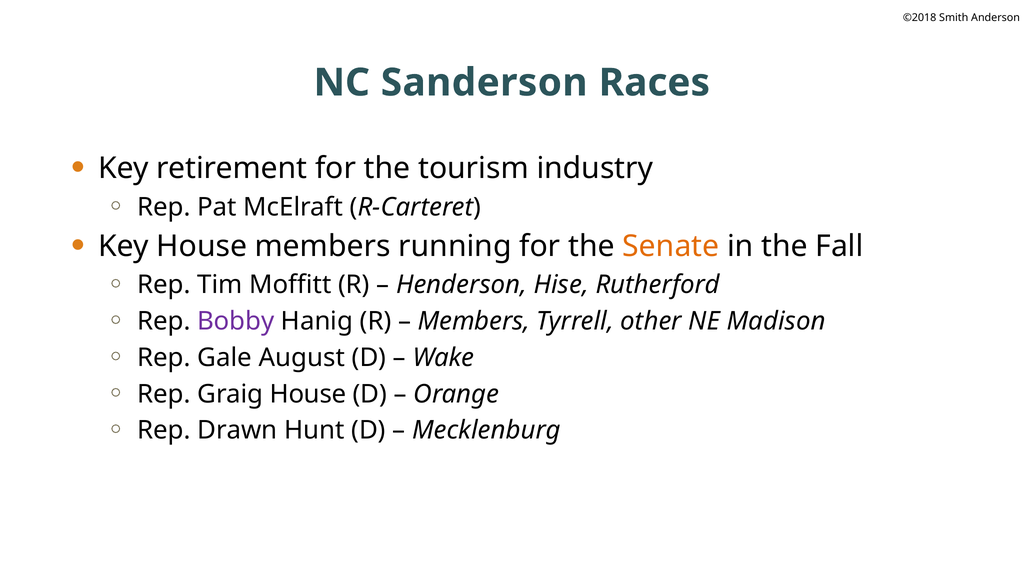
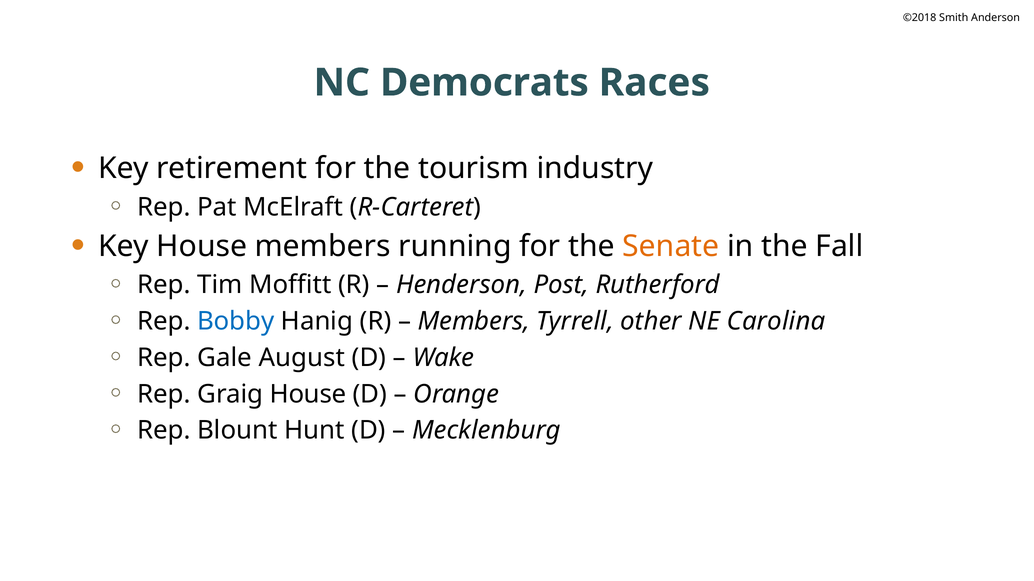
Sanderson: Sanderson -> Democrats (484, 83)
Hise: Hise -> Post (561, 285)
Bobby colour: purple -> blue (236, 322)
Madison: Madison -> Carolina (776, 322)
Drawn: Drawn -> Blount (237, 431)
